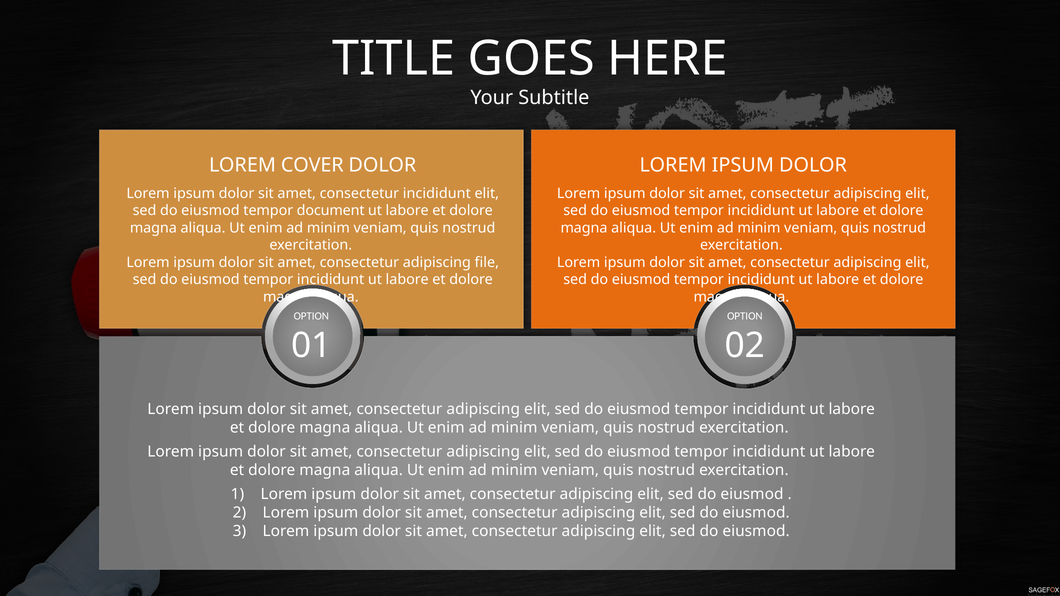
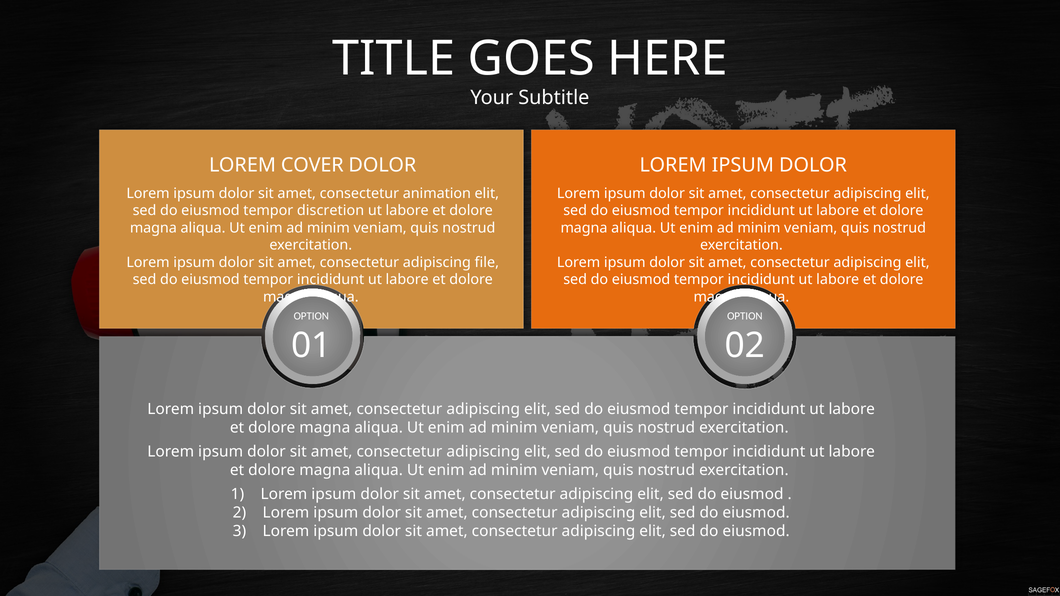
consectetur incididunt: incididunt -> animation (437, 194)
document: document -> discretion (331, 211)
